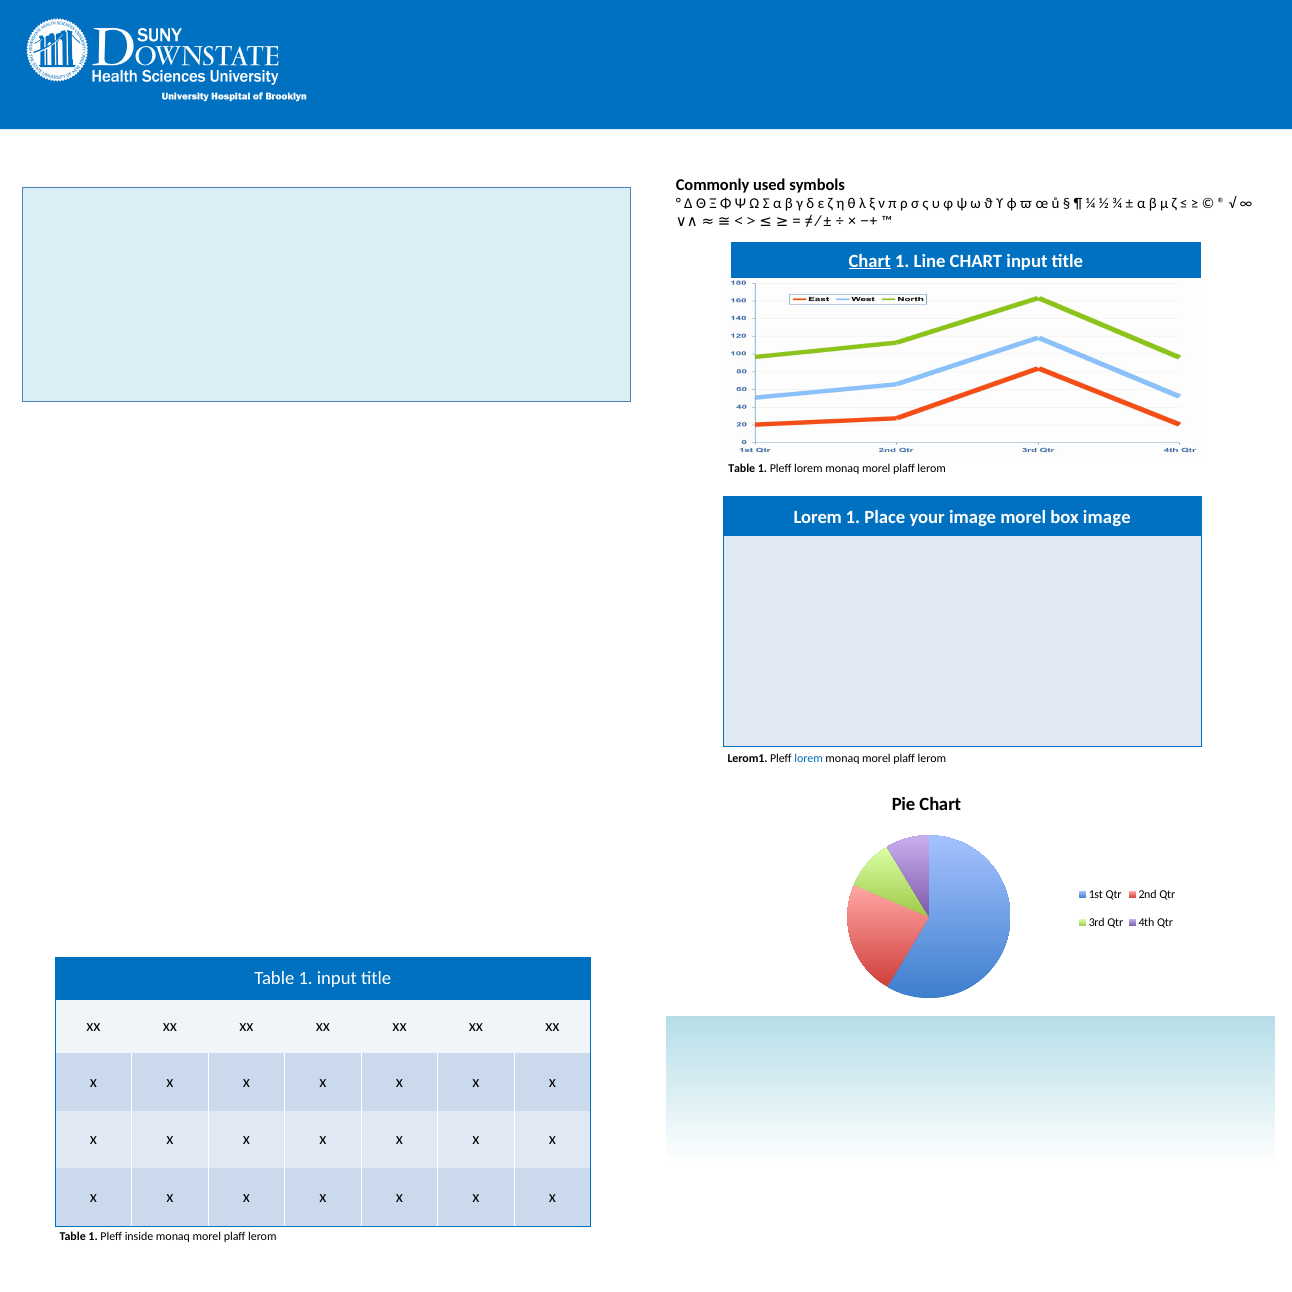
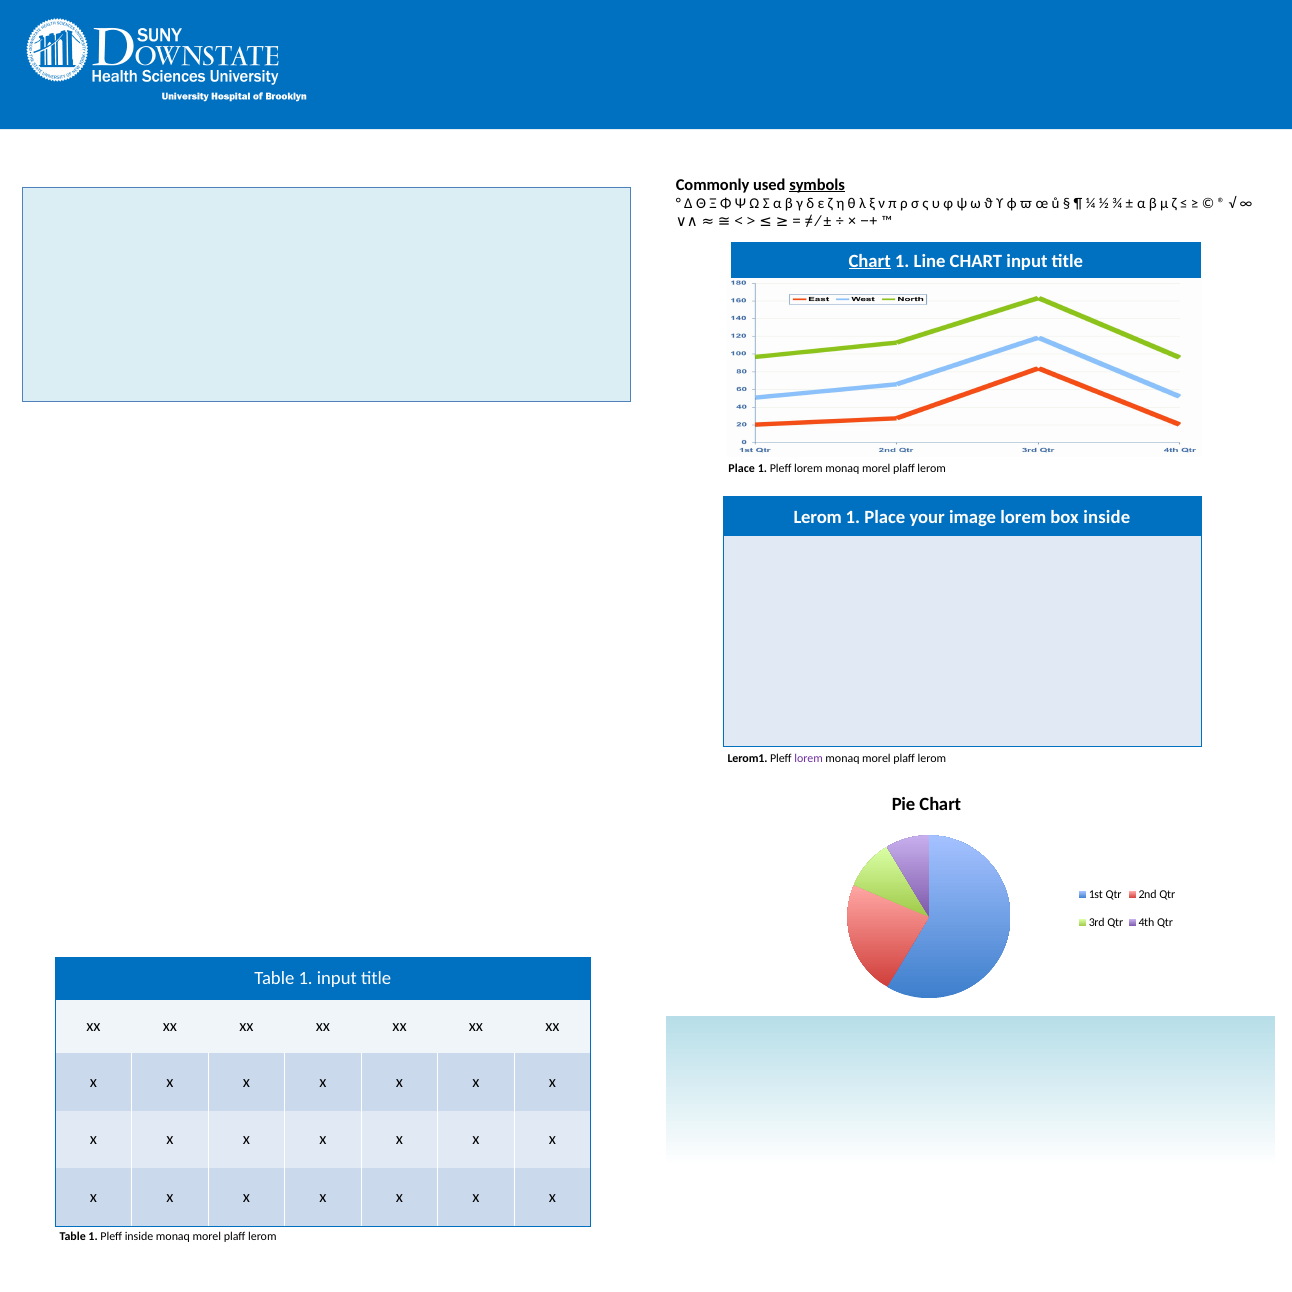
symbols underline: none -> present (817, 185)
Table: Table -> Place (742, 469)
Lorem: Lorem -> Lerom (818, 517)
image morel: morel -> lorem (1023, 517)
box image: image -> inside (1107, 517)
lorem colour: blue -> purple (809, 758)
